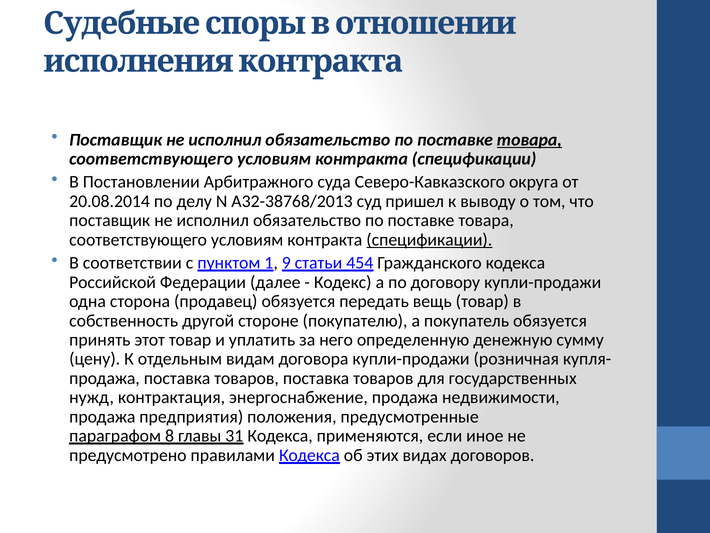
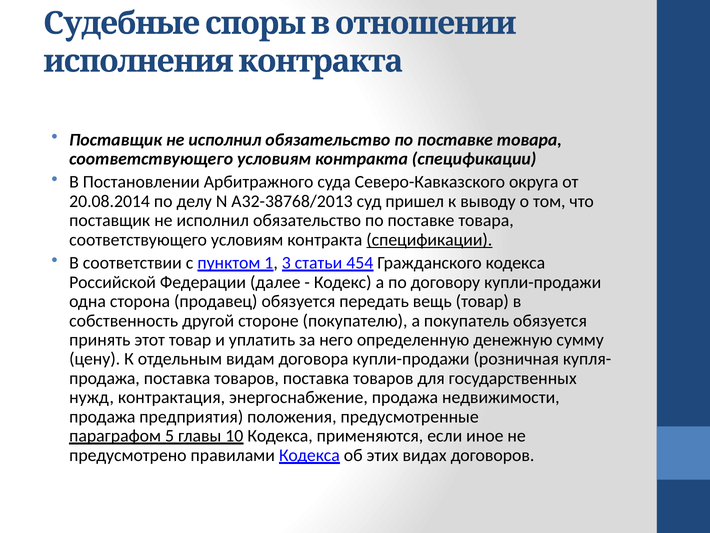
товара underline: present -> none (529, 140)
9: 9 -> 3 (286, 263)
8: 8 -> 5 (170, 435)
31: 31 -> 10 (234, 435)
